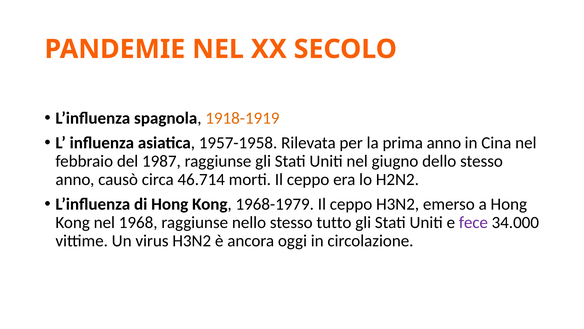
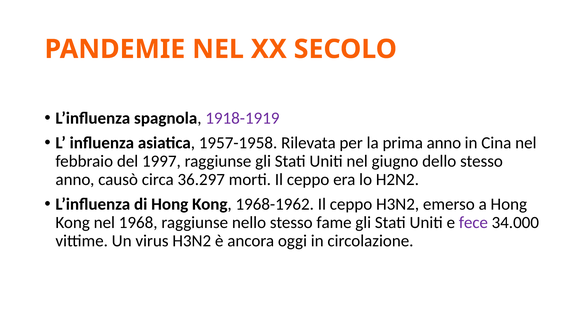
1918-1919 colour: orange -> purple (242, 118)
1987: 1987 -> 1997 (161, 161)
46.714: 46.714 -> 36.297 (201, 179)
1968-1979: 1968-1979 -> 1968-1962 (275, 204)
tutto: tutto -> fame (334, 222)
